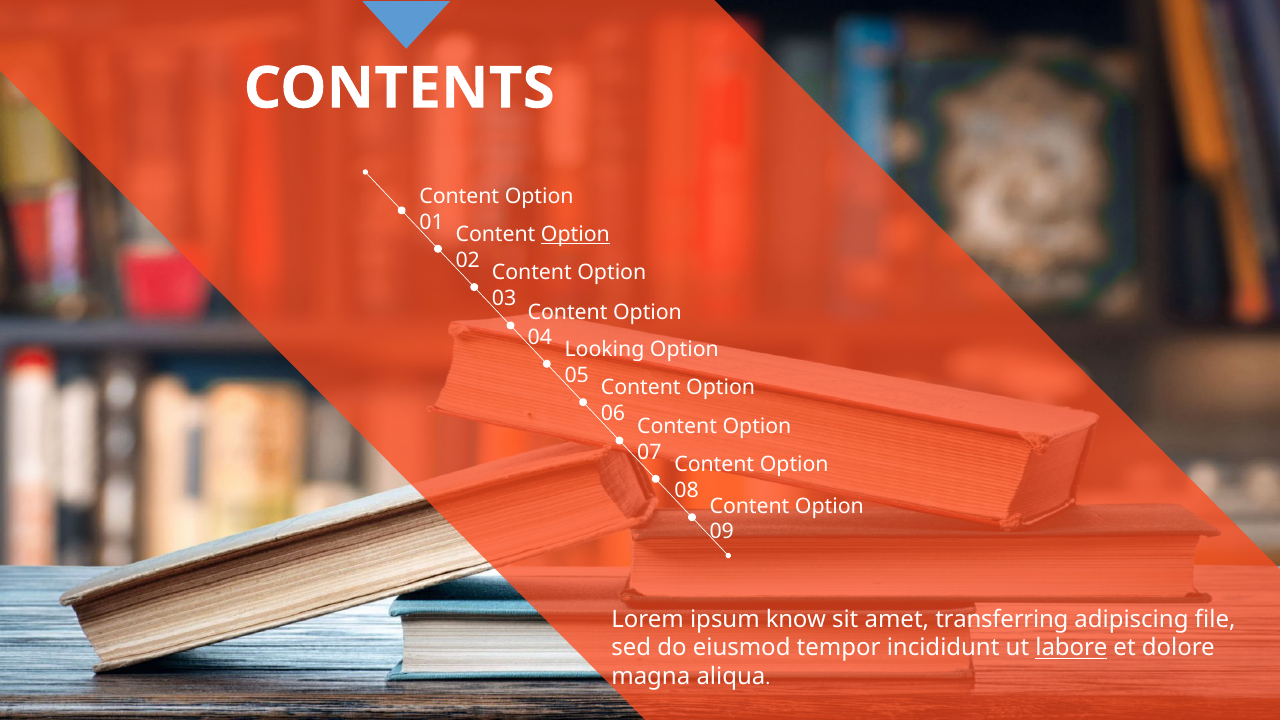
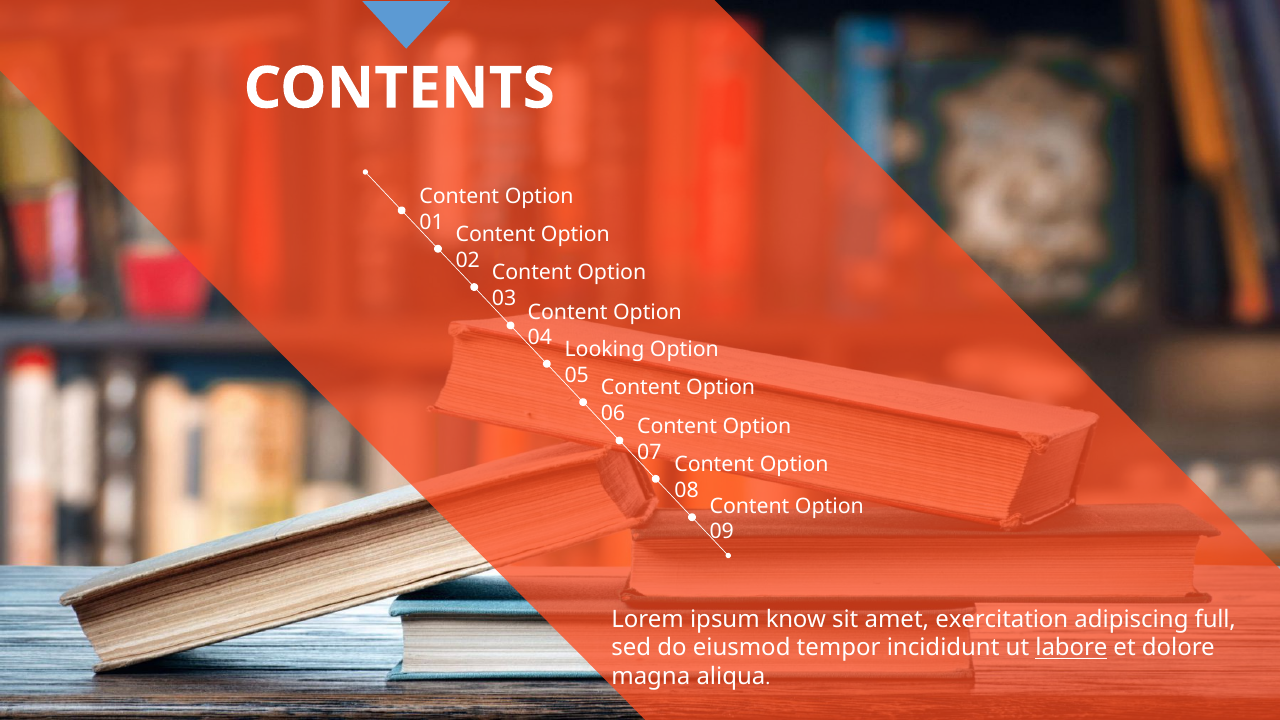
Option underline: present -> none (575, 235)
transferring: transferring -> exercitation (1002, 619)
file: file -> full (1215, 619)
